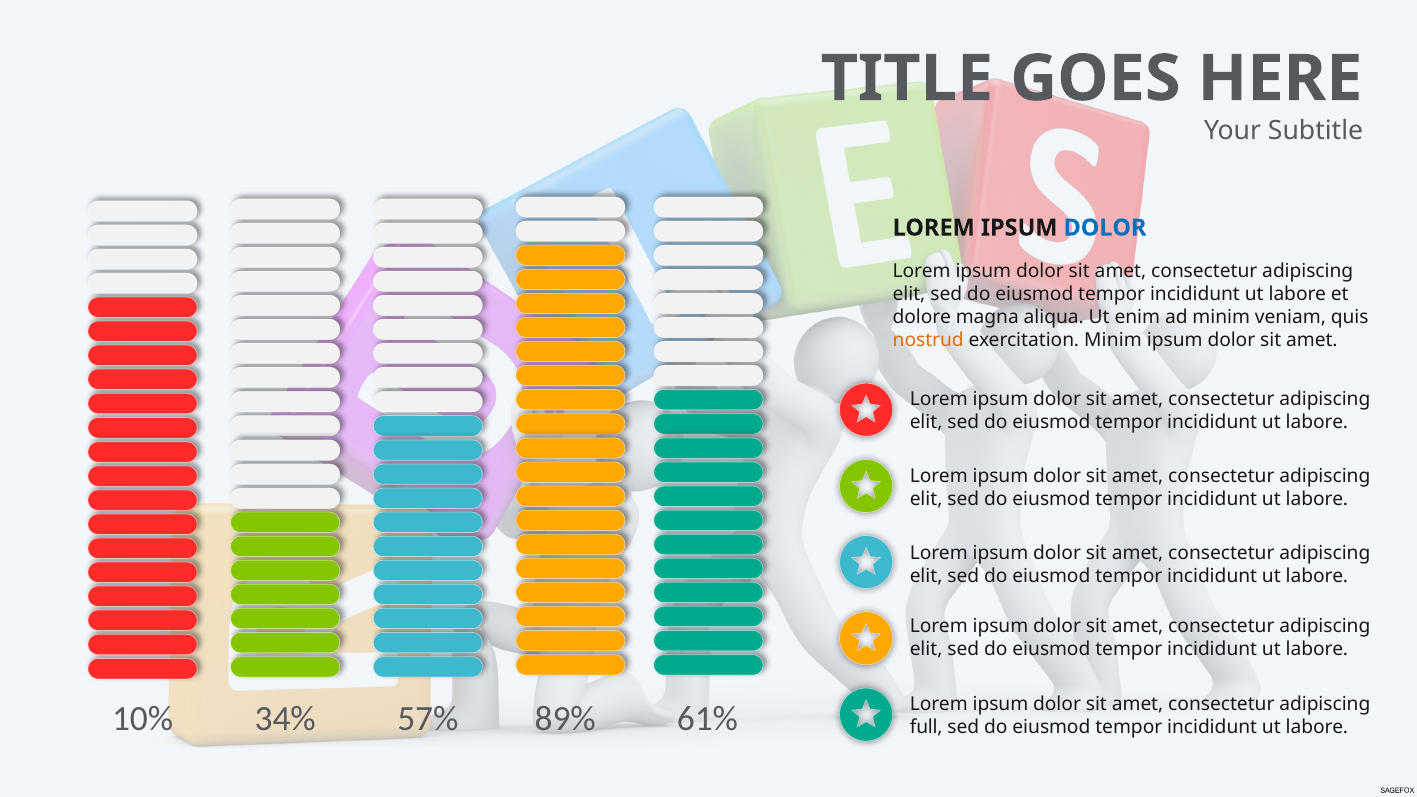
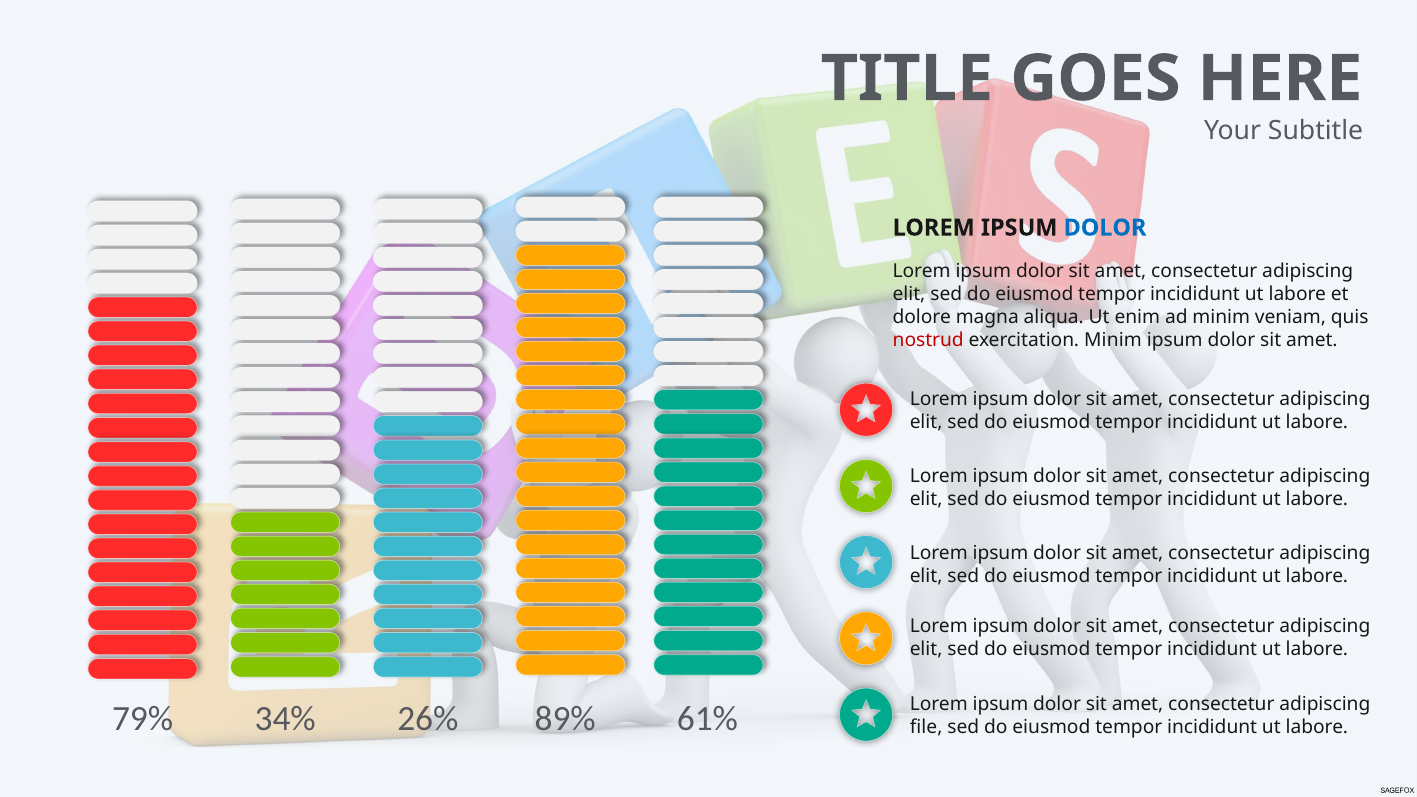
nostrud colour: orange -> red (928, 340)
10%: 10% -> 79% (143, 719)
57%: 57% -> 26% (428, 719)
full: full -> file (926, 727)
